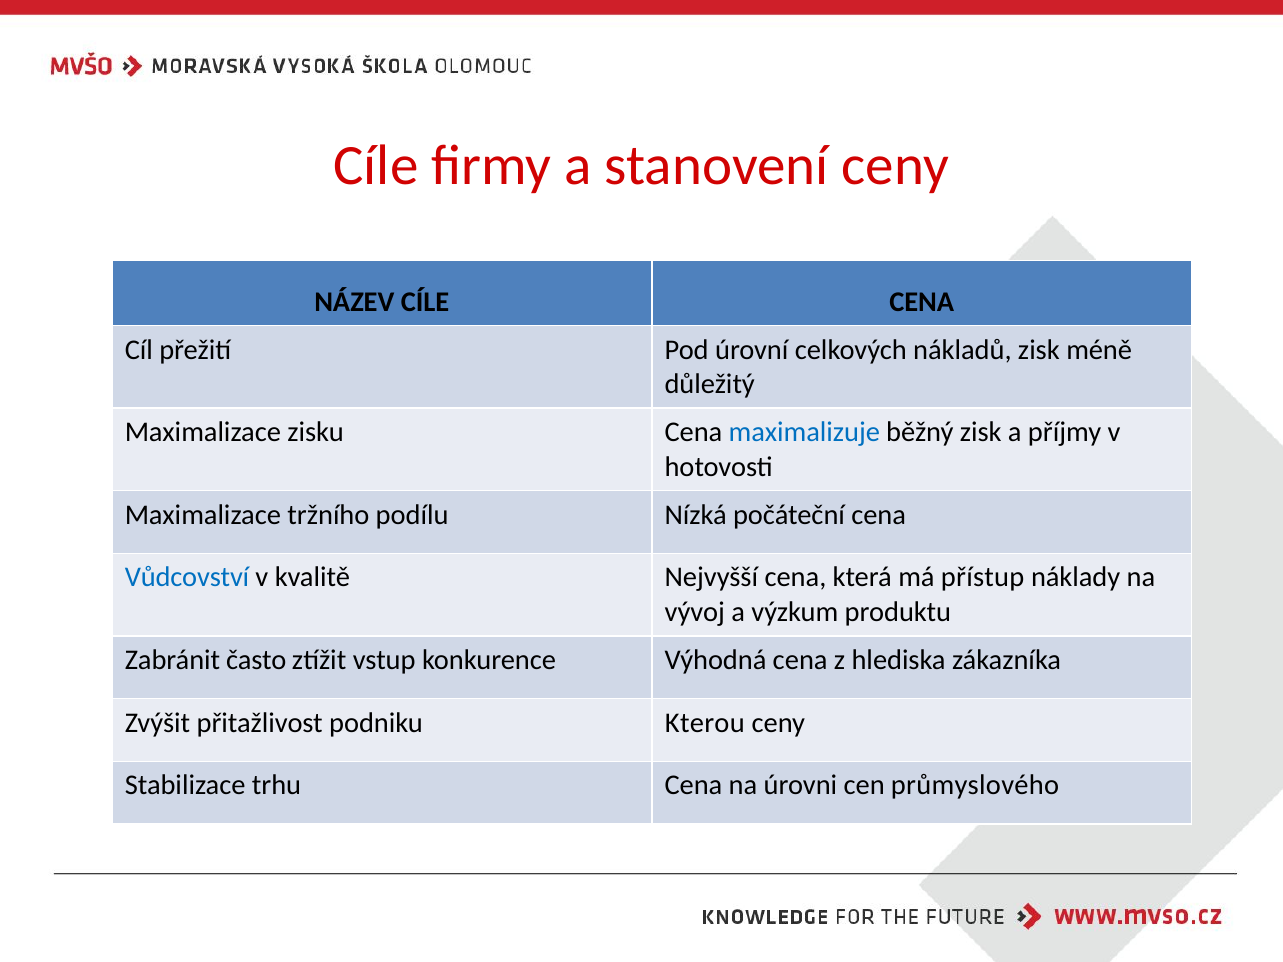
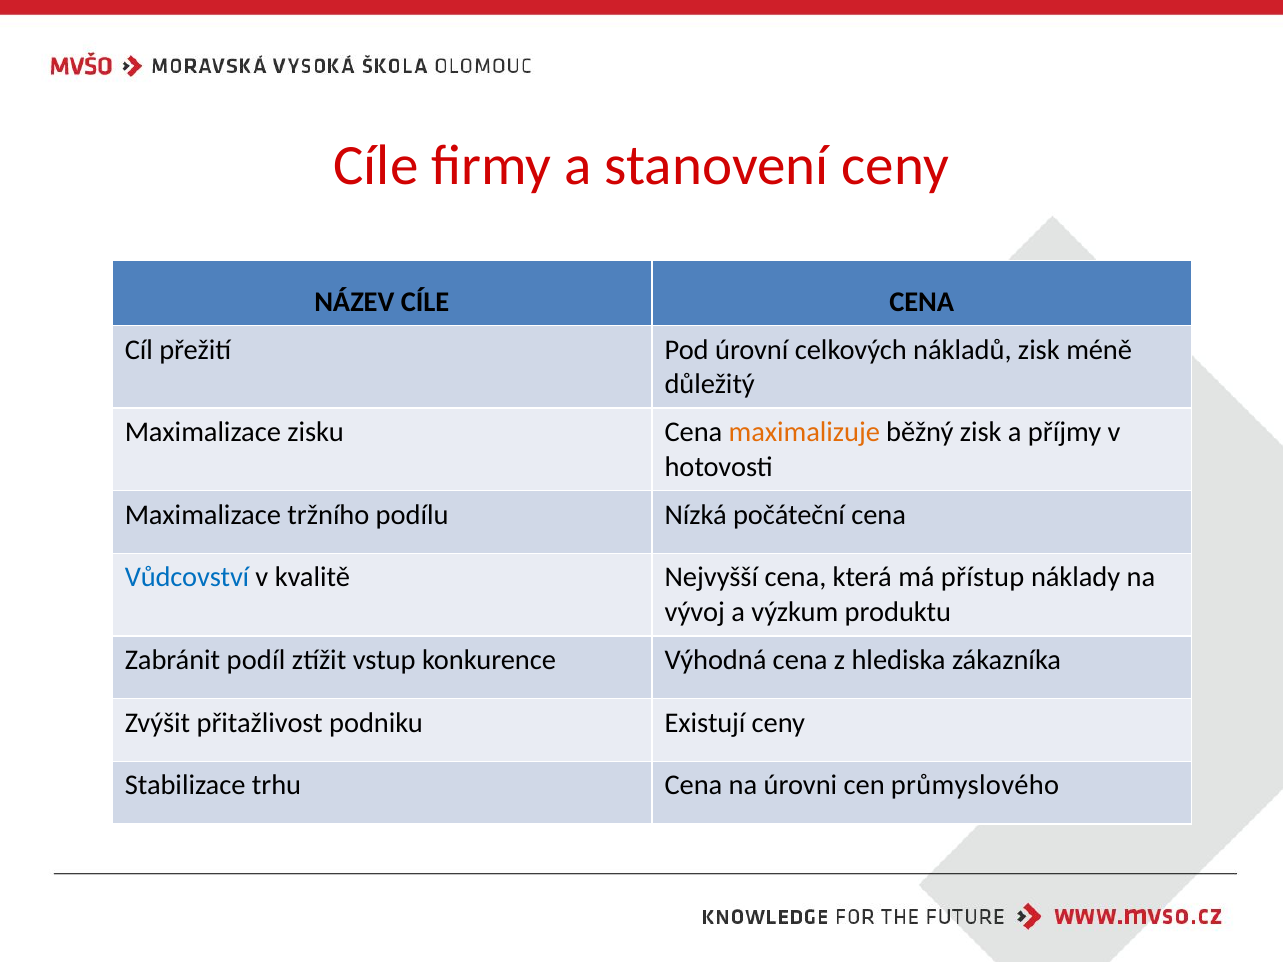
maximalizuje colour: blue -> orange (804, 432)
často: často -> podíl (256, 660)
Kterou: Kterou -> Existují (705, 723)
